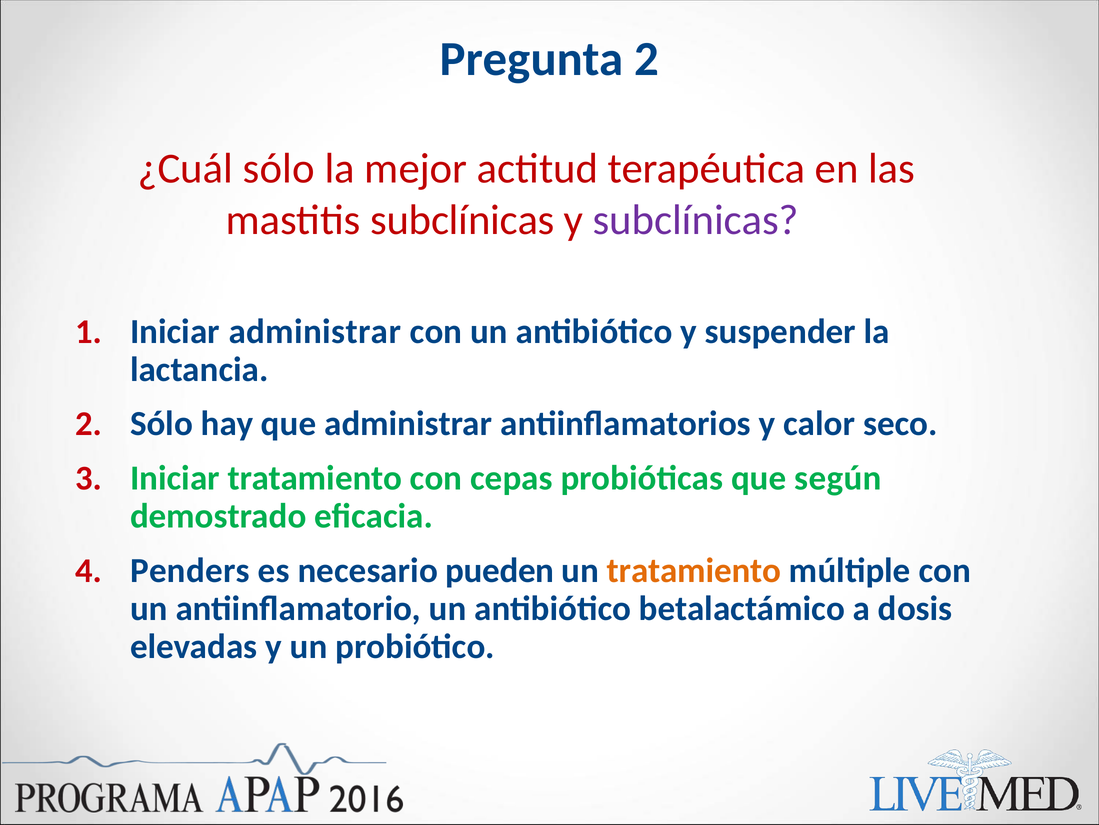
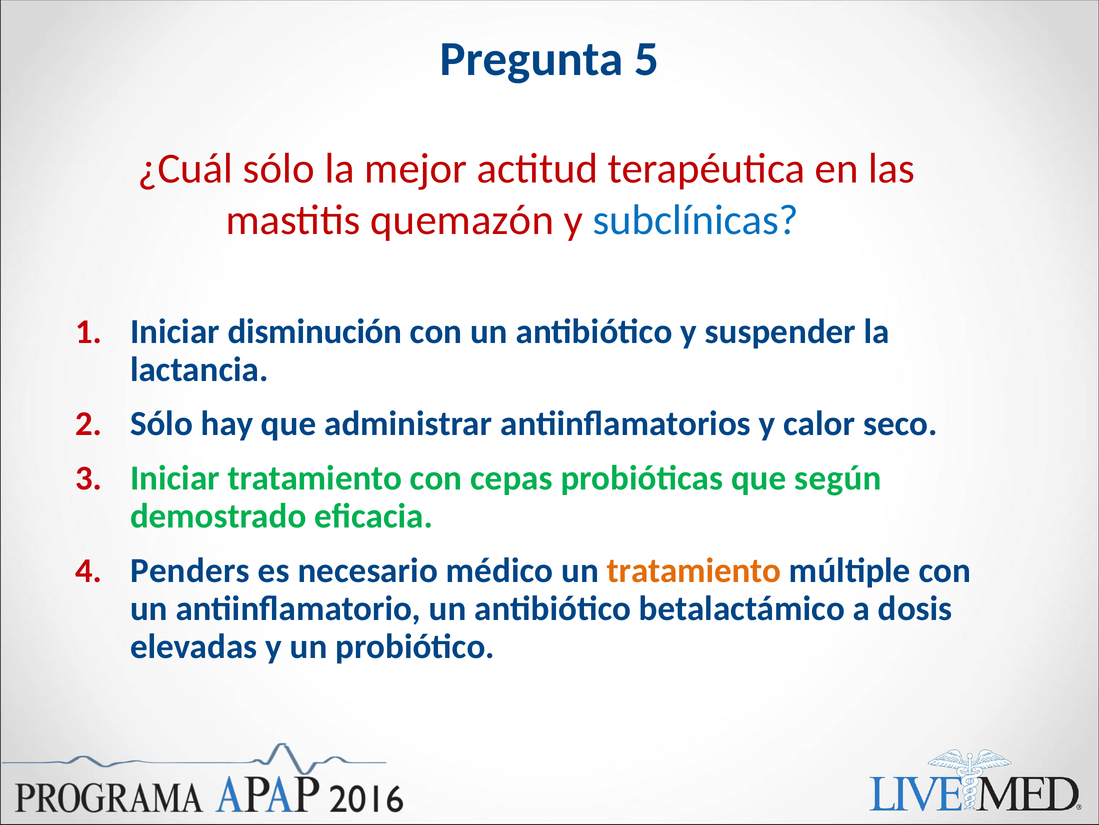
Pregunta 2: 2 -> 5 (647, 59)
mastitis subclínicas: subclínicas -> quemazón (462, 220)
subclínicas colour: purple -> blue (696, 220)
Iniciar administrar: administrar -> disminución (315, 331)
pueden: pueden -> médico (500, 570)
